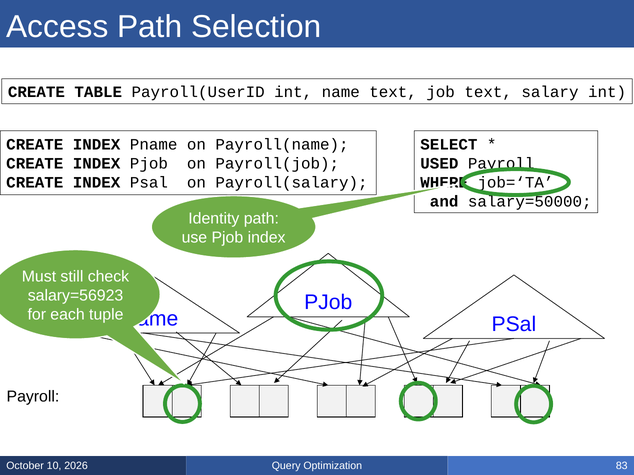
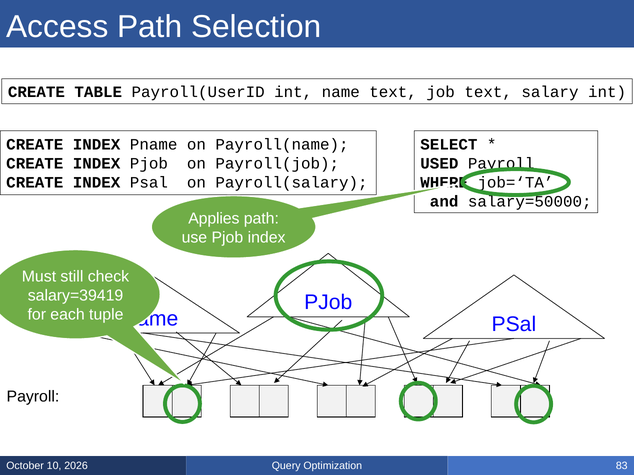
Identity: Identity -> Applies (214, 219)
salary=56923: salary=56923 -> salary=39419 (76, 296)
